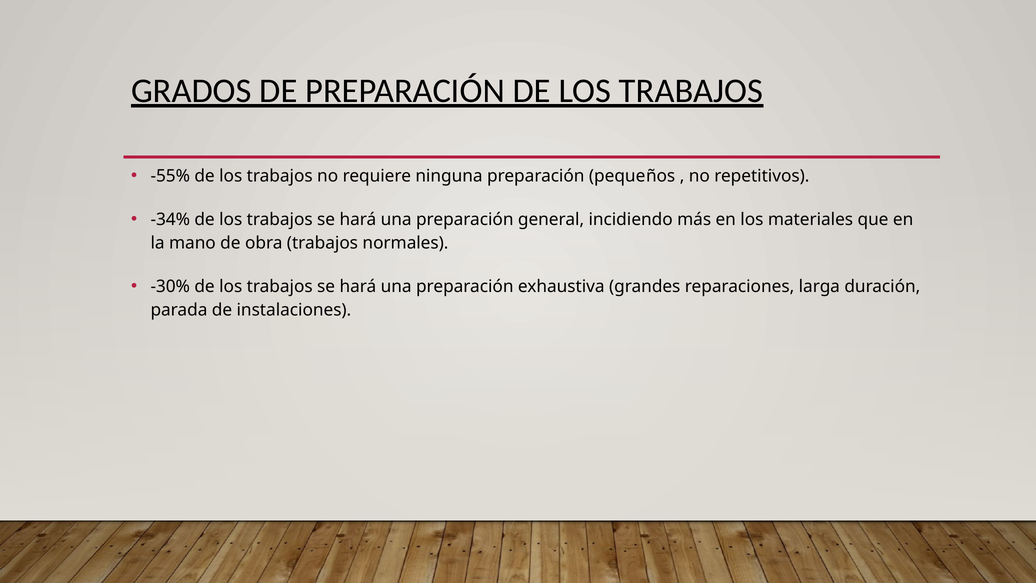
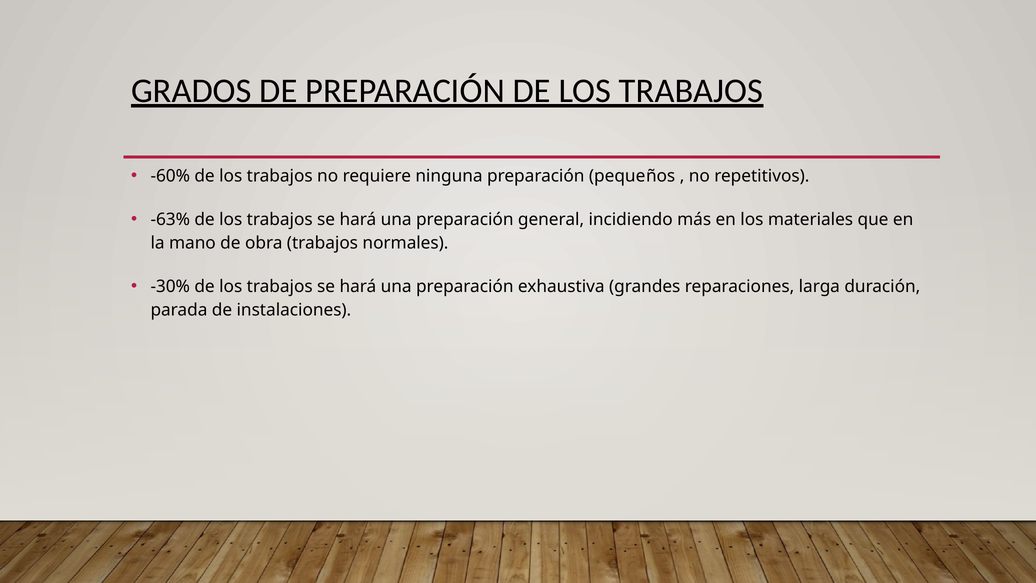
-55%: -55% -> -60% (170, 176)
-34%: -34% -> -63% (170, 219)
